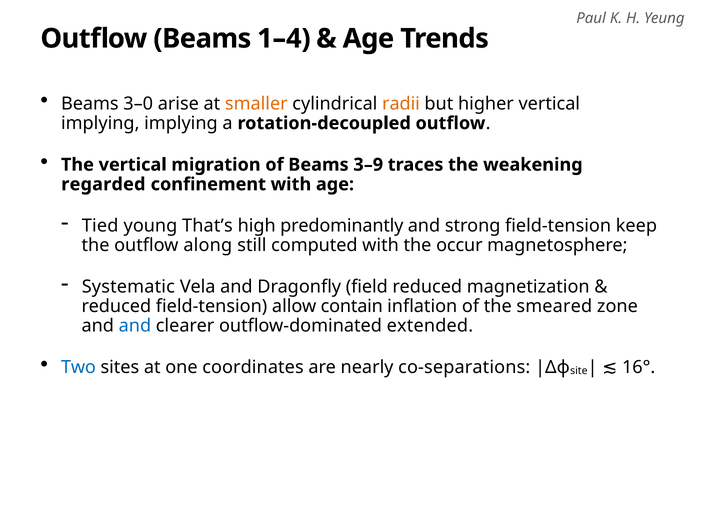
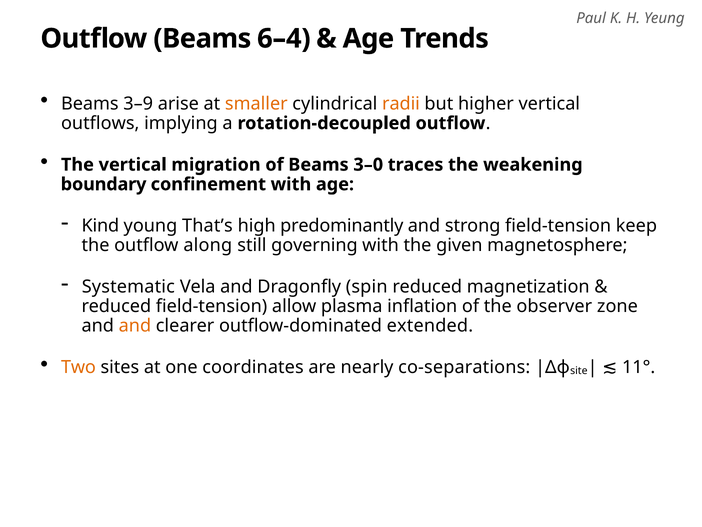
1–4: 1–4 -> 6–4 (284, 39)
3–0: 3–0 -> 3–9 (138, 104)
implying: implying -> outflows (100, 123)
3–9: 3–9 -> 3–0 (368, 165)
regarded: regarded -> boundary (104, 184)
Tied: Tied -> Kind (100, 226)
computed: computed -> governing (314, 245)
occur: occur -> given (459, 245)
field: field -> spin (367, 287)
contain: contain -> plasma (352, 306)
smeared: smeared -> observer (554, 306)
and colour: blue -> orange (135, 326)
Two colour: blue -> orange (78, 367)
16°: 16° -> 11° (639, 367)
